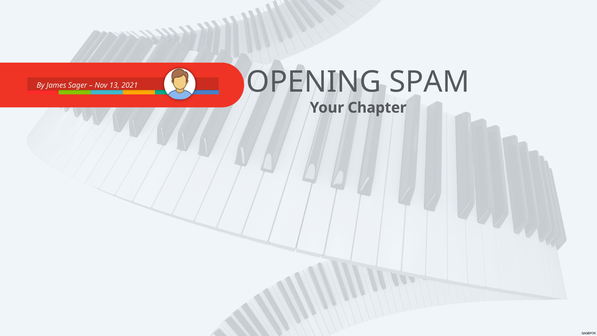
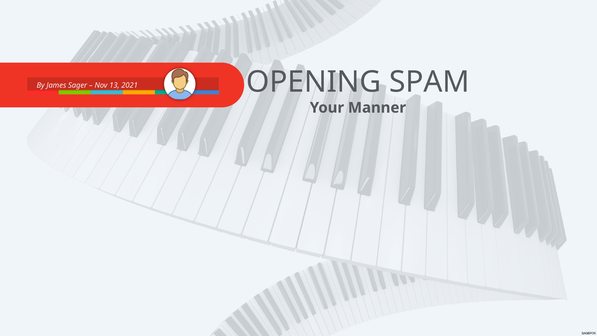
Chapter: Chapter -> Manner (377, 108)
